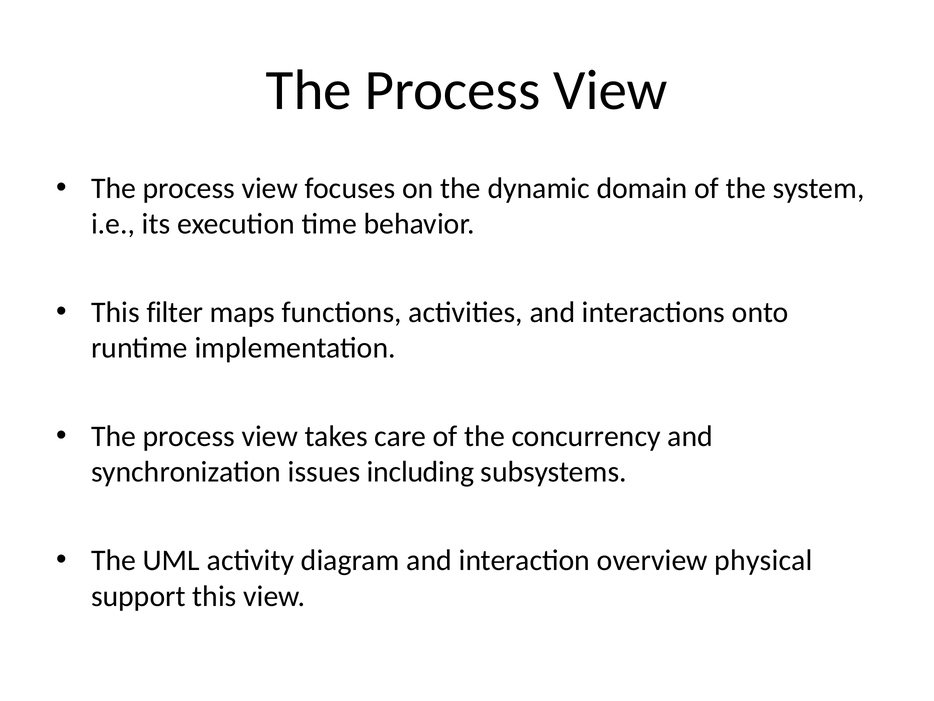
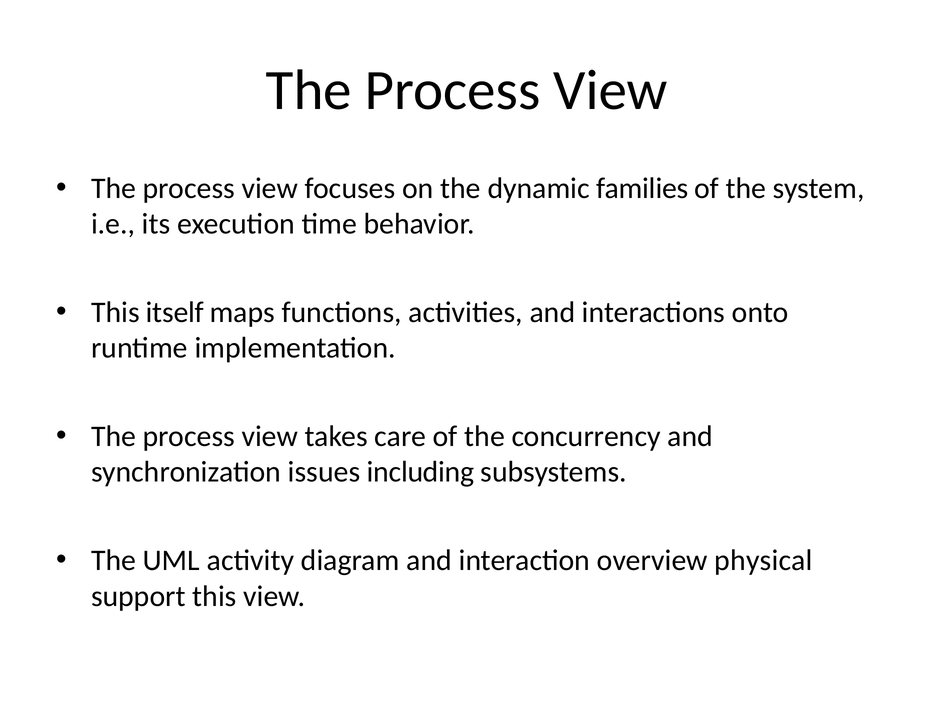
domain: domain -> families (642, 188)
filter: filter -> itself (175, 312)
